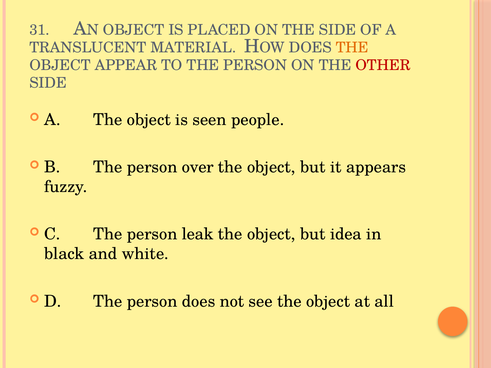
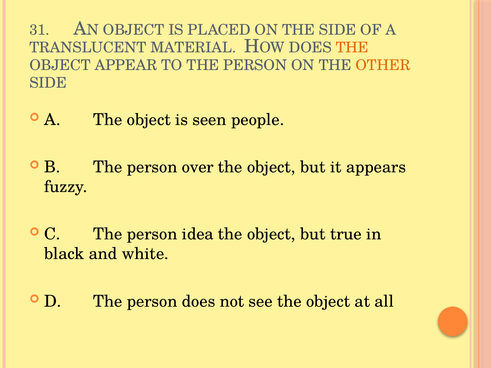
OTHER colour: red -> orange (383, 65)
leak: leak -> idea (198, 234)
idea: idea -> true (346, 234)
